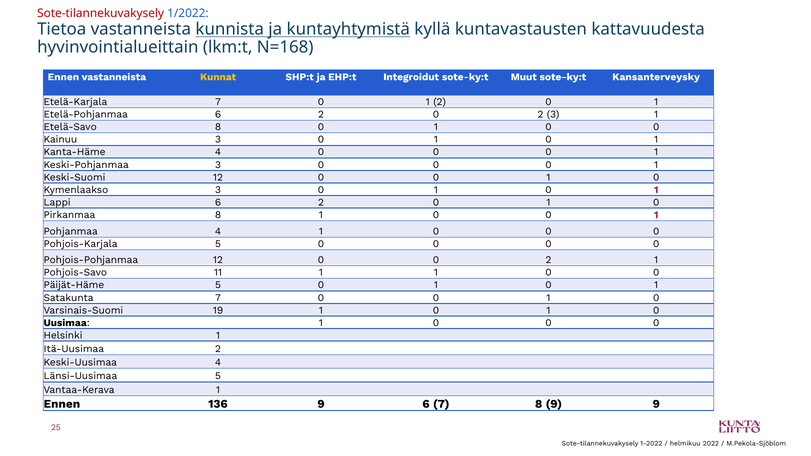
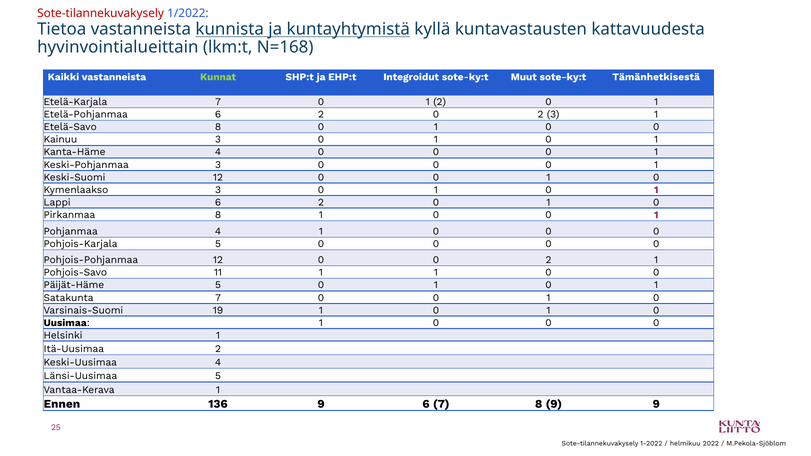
Ennen: Ennen -> Kaikki (63, 77)
Kunnat colour: yellow -> light green (218, 77)
Kansanterveysky: Kansanterveysky -> Tämänhetkisestä (656, 77)
